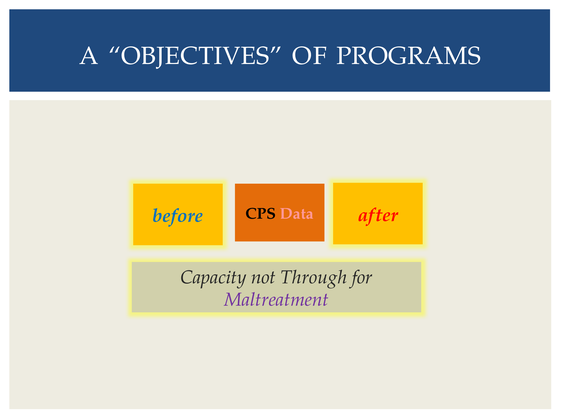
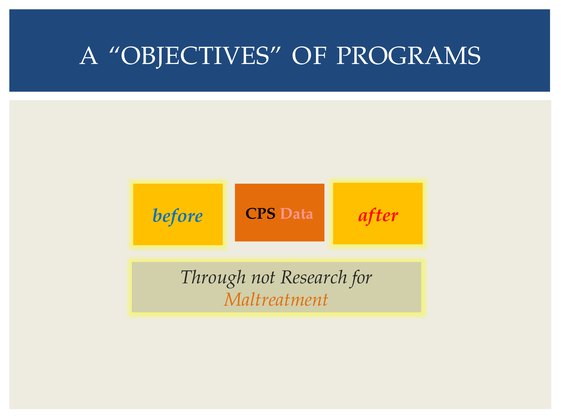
Capacity: Capacity -> Through (213, 278)
Through: Through -> Research (314, 278)
Maltreatment colour: purple -> orange (276, 300)
